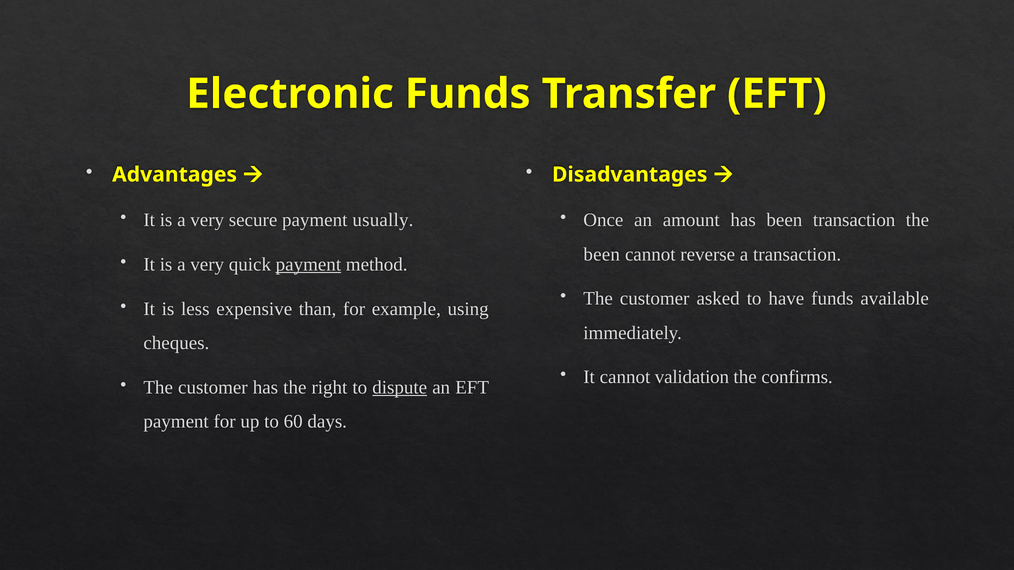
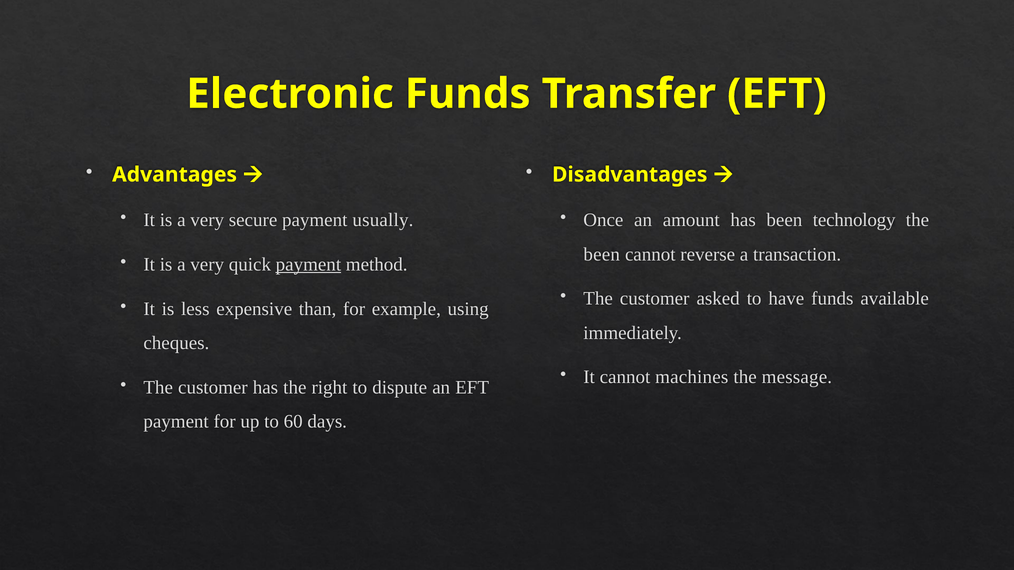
been transaction: transaction -> technology (854, 220)
validation: validation -> machines (692, 377)
confirms: confirms -> message (797, 377)
dispute underline: present -> none (400, 388)
